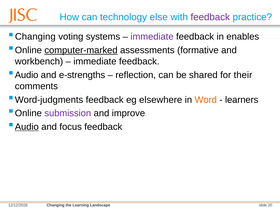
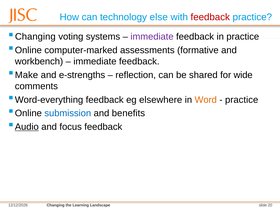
feedback colour: purple -> red (210, 17)
in enables: enables -> practice (243, 37)
computer-marked underline: present -> none (81, 50)
Audio: Audio -> Make (27, 75)
their: their -> wide (243, 75)
Word-judgments: Word-judgments -> Word-everything (49, 100)
learners: learners -> practice (242, 100)
submission colour: purple -> blue (68, 113)
improve: improve -> benefits (128, 113)
